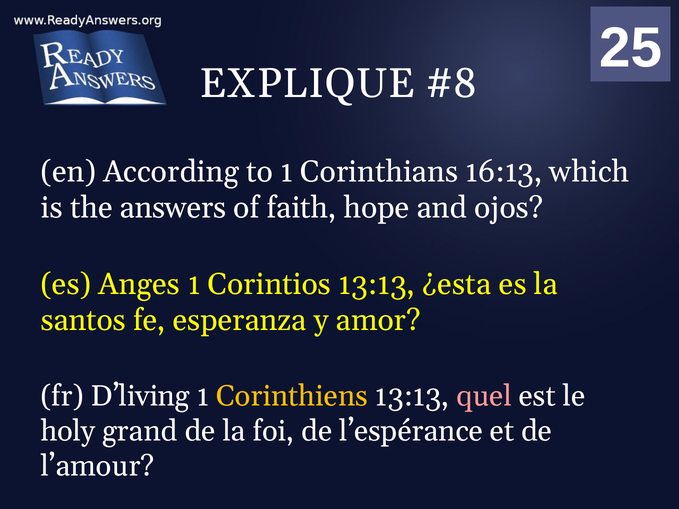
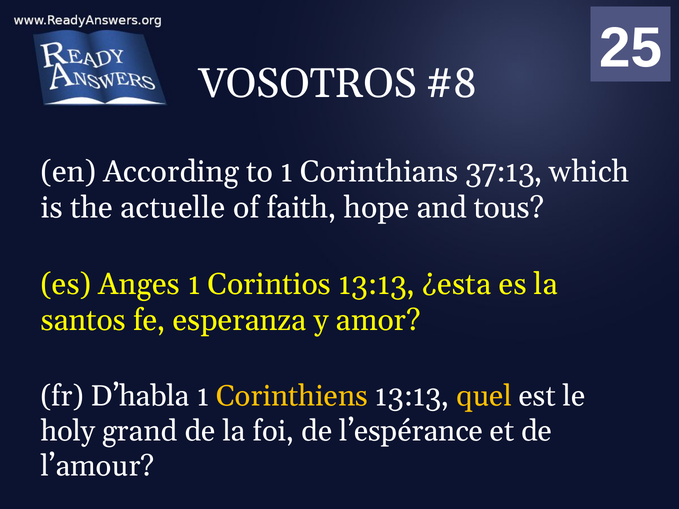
EXPLIQUE: EXPLIQUE -> VOSOTROS (308, 84)
16:13: 16:13 -> 37:13 (504, 172)
answers: answers -> actuelle (173, 208)
ojos: ojos -> tous (509, 208)
D’living: D’living -> D’habla (140, 396)
quel colour: pink -> yellow (484, 396)
